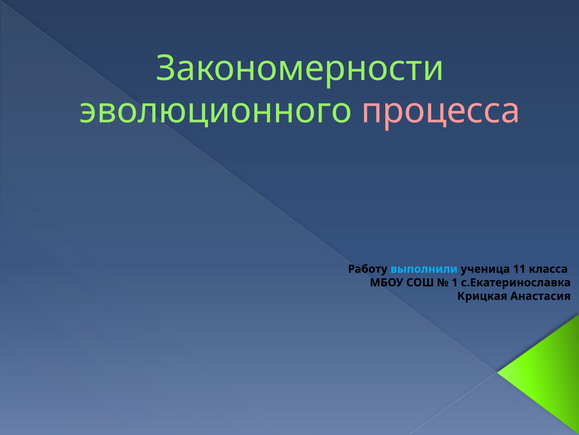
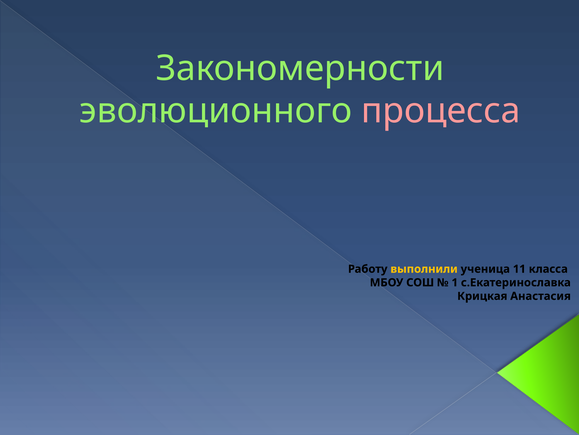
выполнили colour: light blue -> yellow (424, 269)
